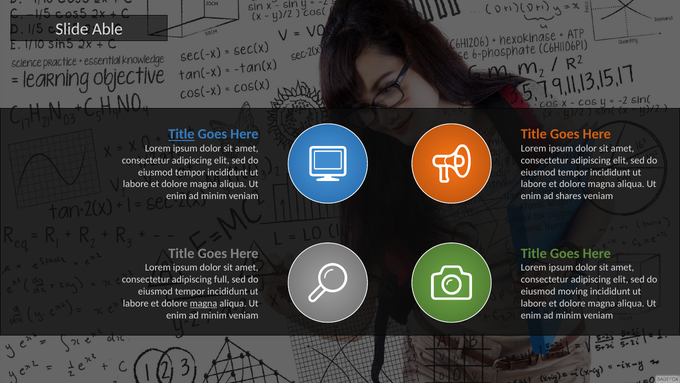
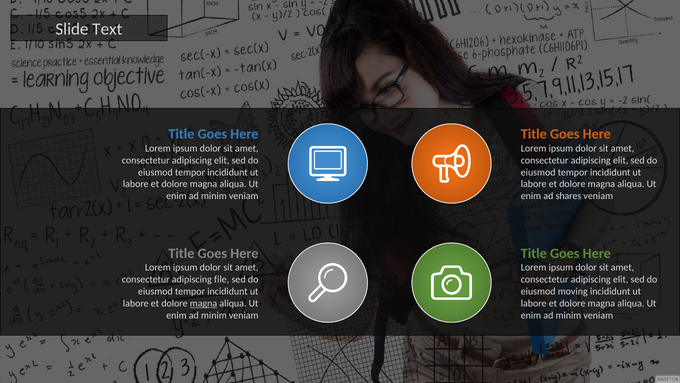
Able: Able -> Text (107, 29)
Title underline: present -> none (181, 134)
full: full -> file (222, 279)
